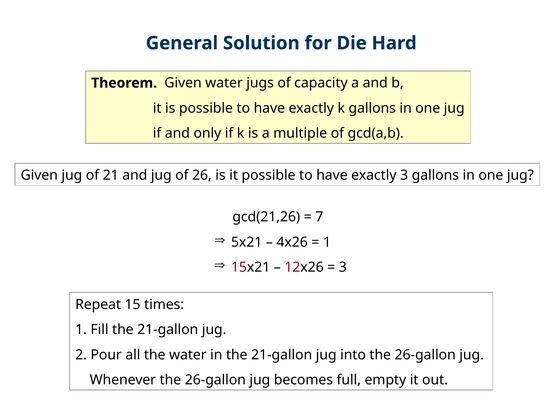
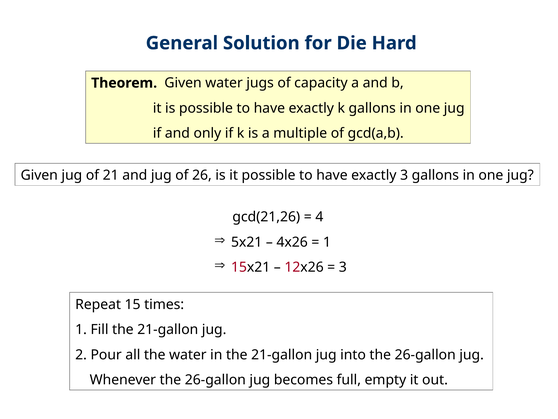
7: 7 -> 4 (319, 217)
